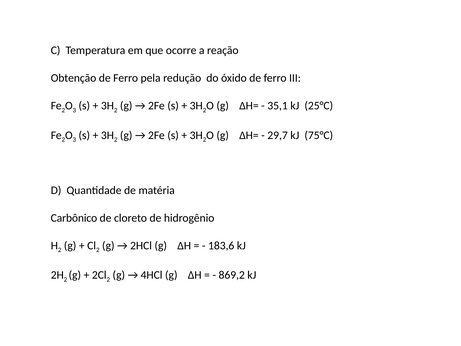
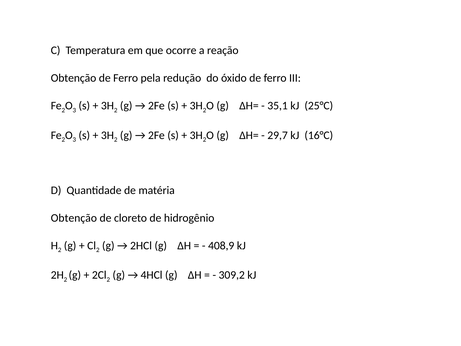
75°C: 75°C -> 16°C (319, 135)
Carbônico: Carbônico -> Obtenção (74, 218)
183,6: 183,6 -> 408,9 (221, 245)
869,2: 869,2 -> 309,2 (232, 275)
